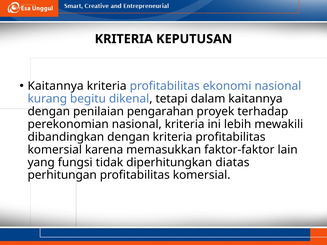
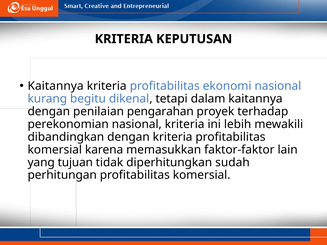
fungsi: fungsi -> tujuan (75, 163)
diatas: diatas -> sudah (232, 163)
